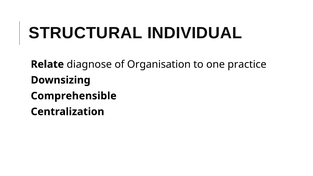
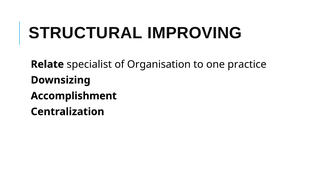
INDIVIDUAL: INDIVIDUAL -> IMPROVING (195, 33)
diagnose: diagnose -> specialist (89, 64)
Comprehensible: Comprehensible -> Accomplishment (74, 96)
